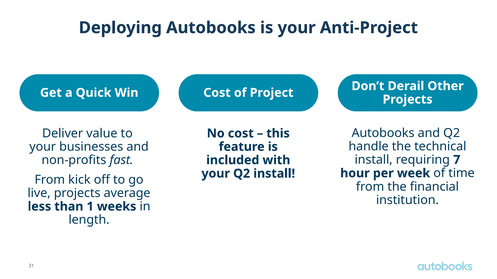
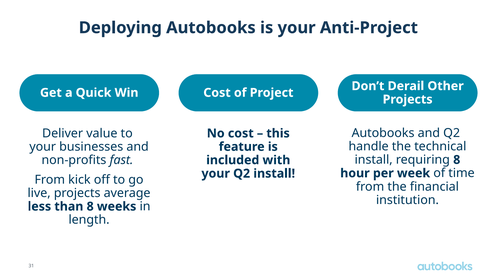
requiring 7: 7 -> 8 (457, 160)
than 1: 1 -> 8 (90, 207)
